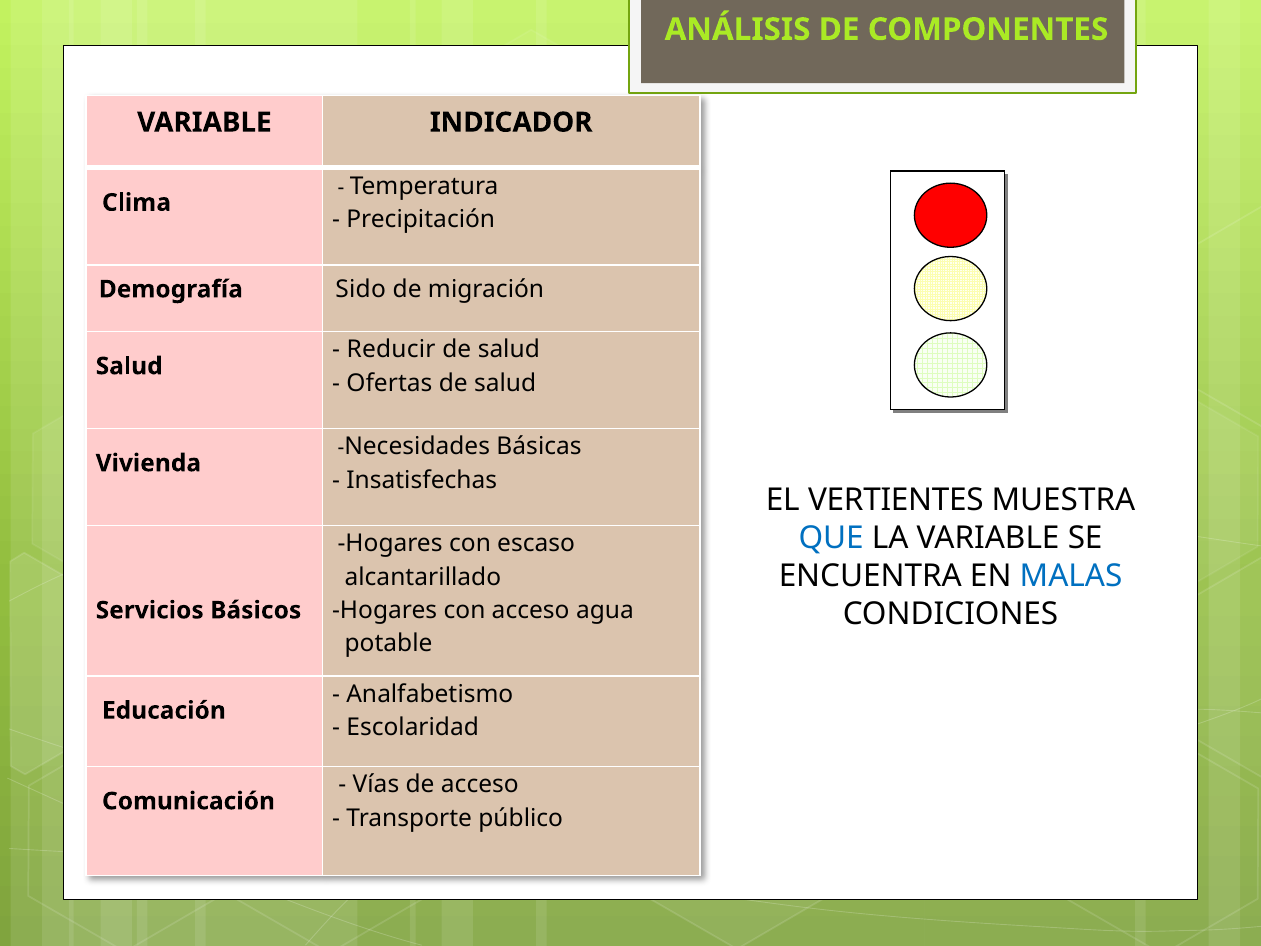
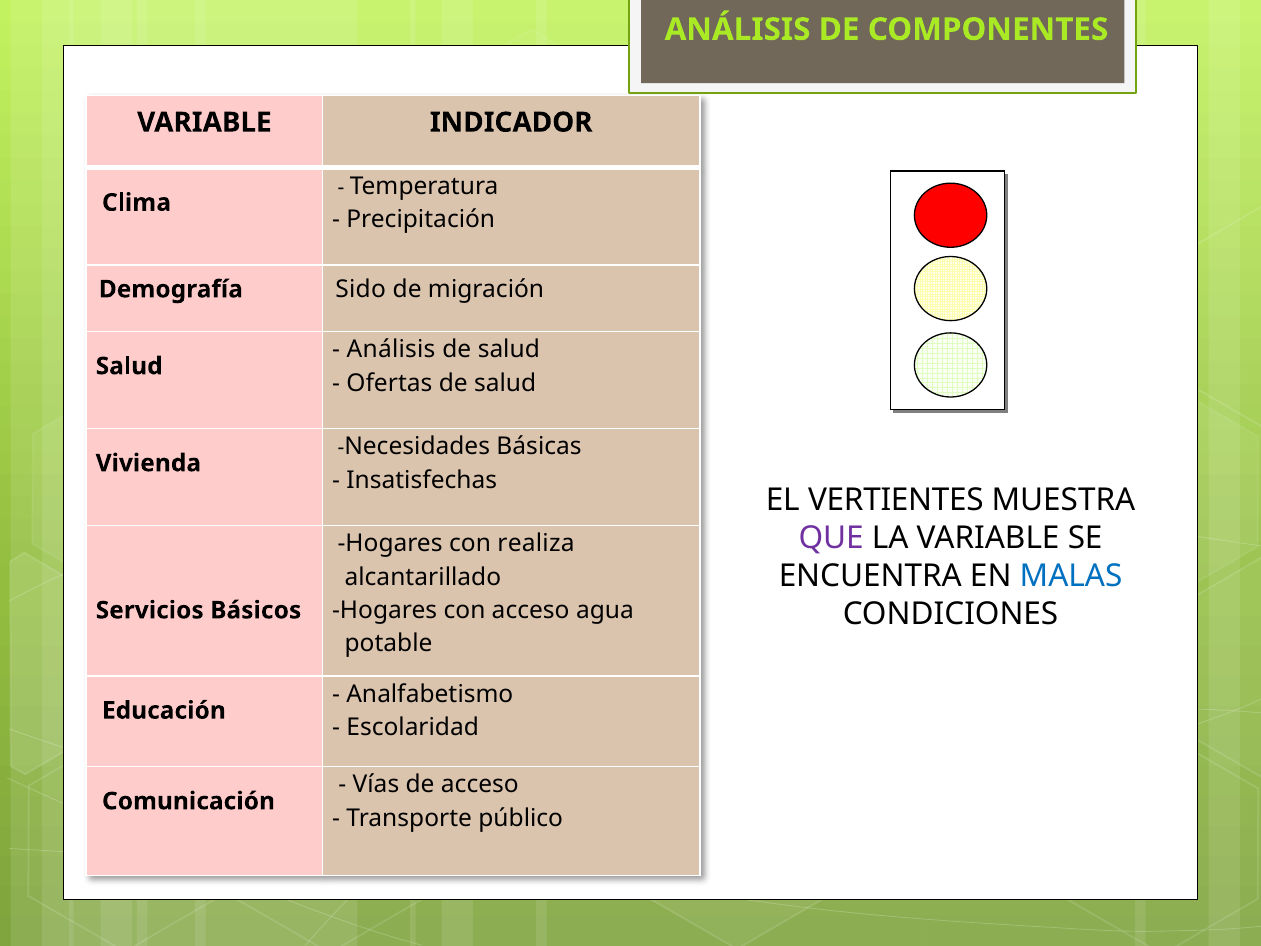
Reducir: Reducir -> Análisis (391, 349)
QUE colour: blue -> purple (831, 538)
escaso: escaso -> realiza (536, 543)
